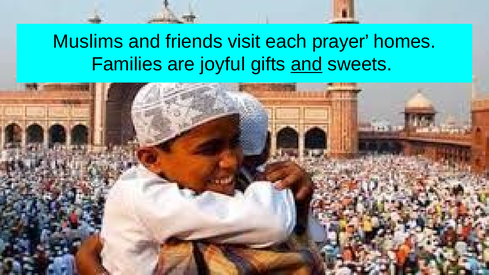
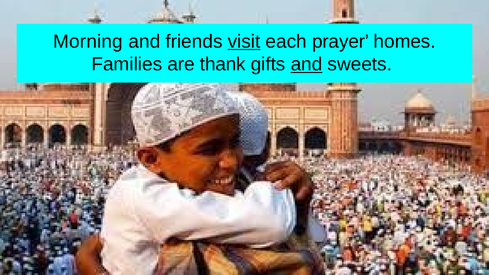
Muslims: Muslims -> Morning (88, 41)
visit underline: none -> present (244, 41)
joyful: joyful -> thank (223, 64)
